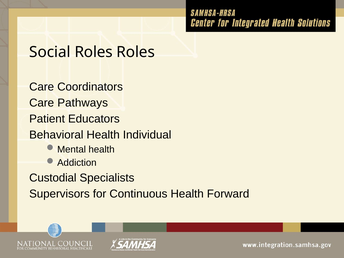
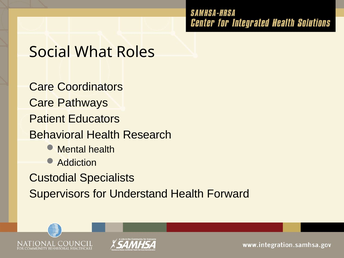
Social Roles: Roles -> What (94, 52)
Individual: Individual -> Research (147, 135)
Continuous: Continuous -> Understand (139, 194)
